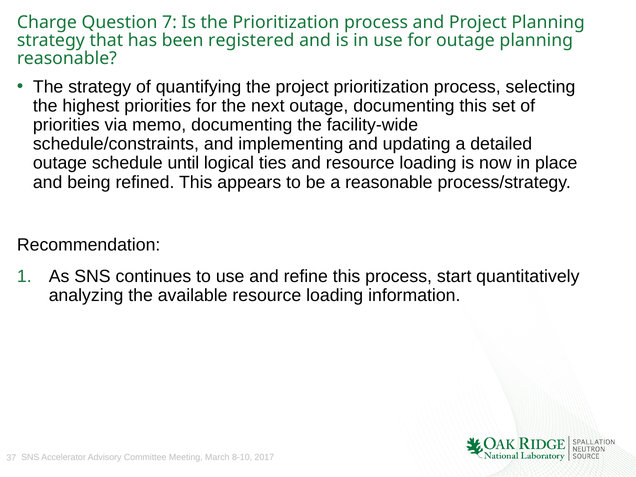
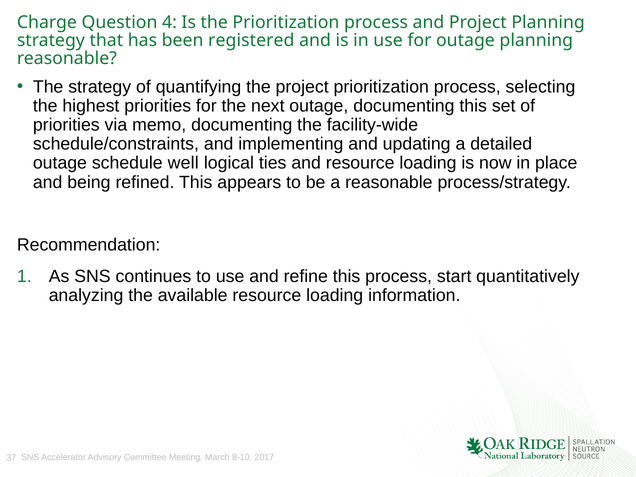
7: 7 -> 4 (169, 22)
until: until -> well (183, 163)
